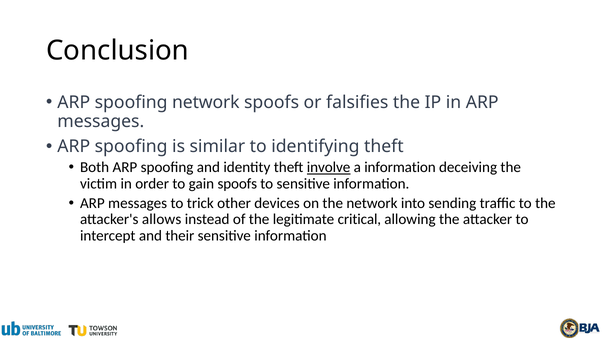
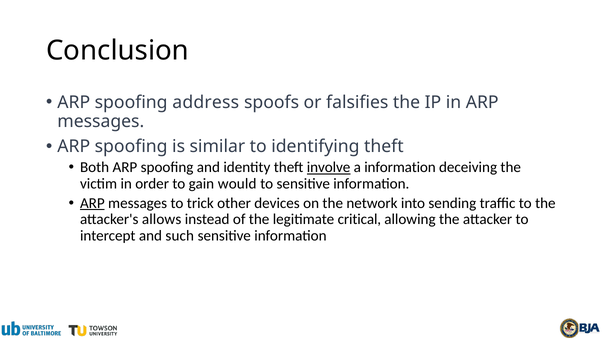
spoofing network: network -> address (206, 102)
gain spoofs: spoofs -> would (237, 184)
ARP underline: none -> present (92, 203)
their: their -> such (180, 236)
